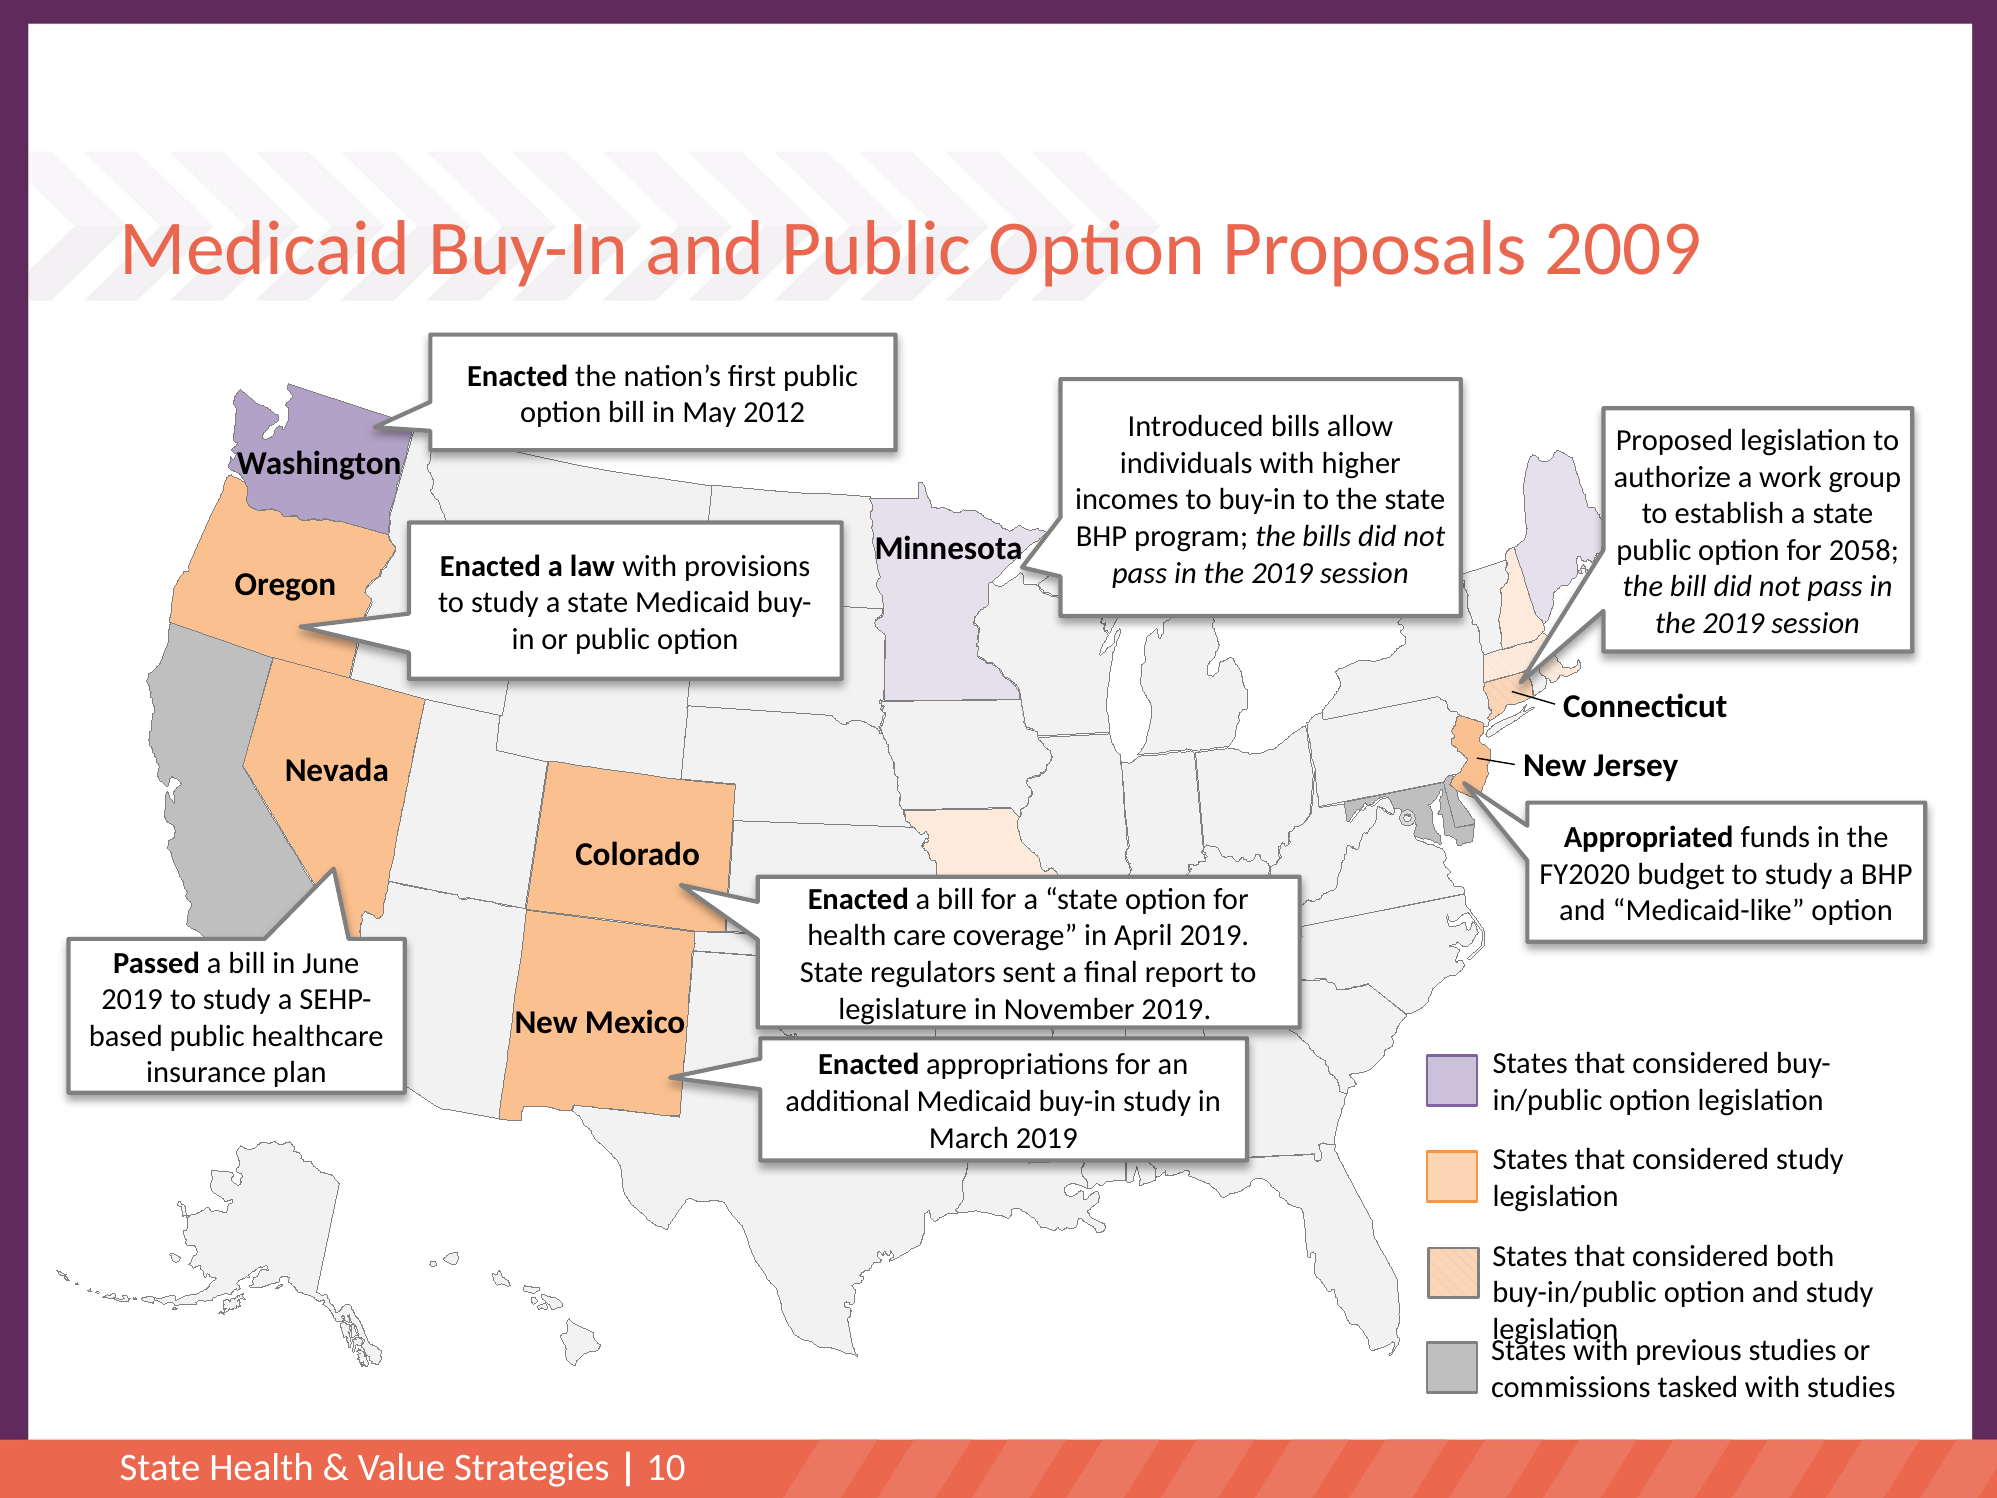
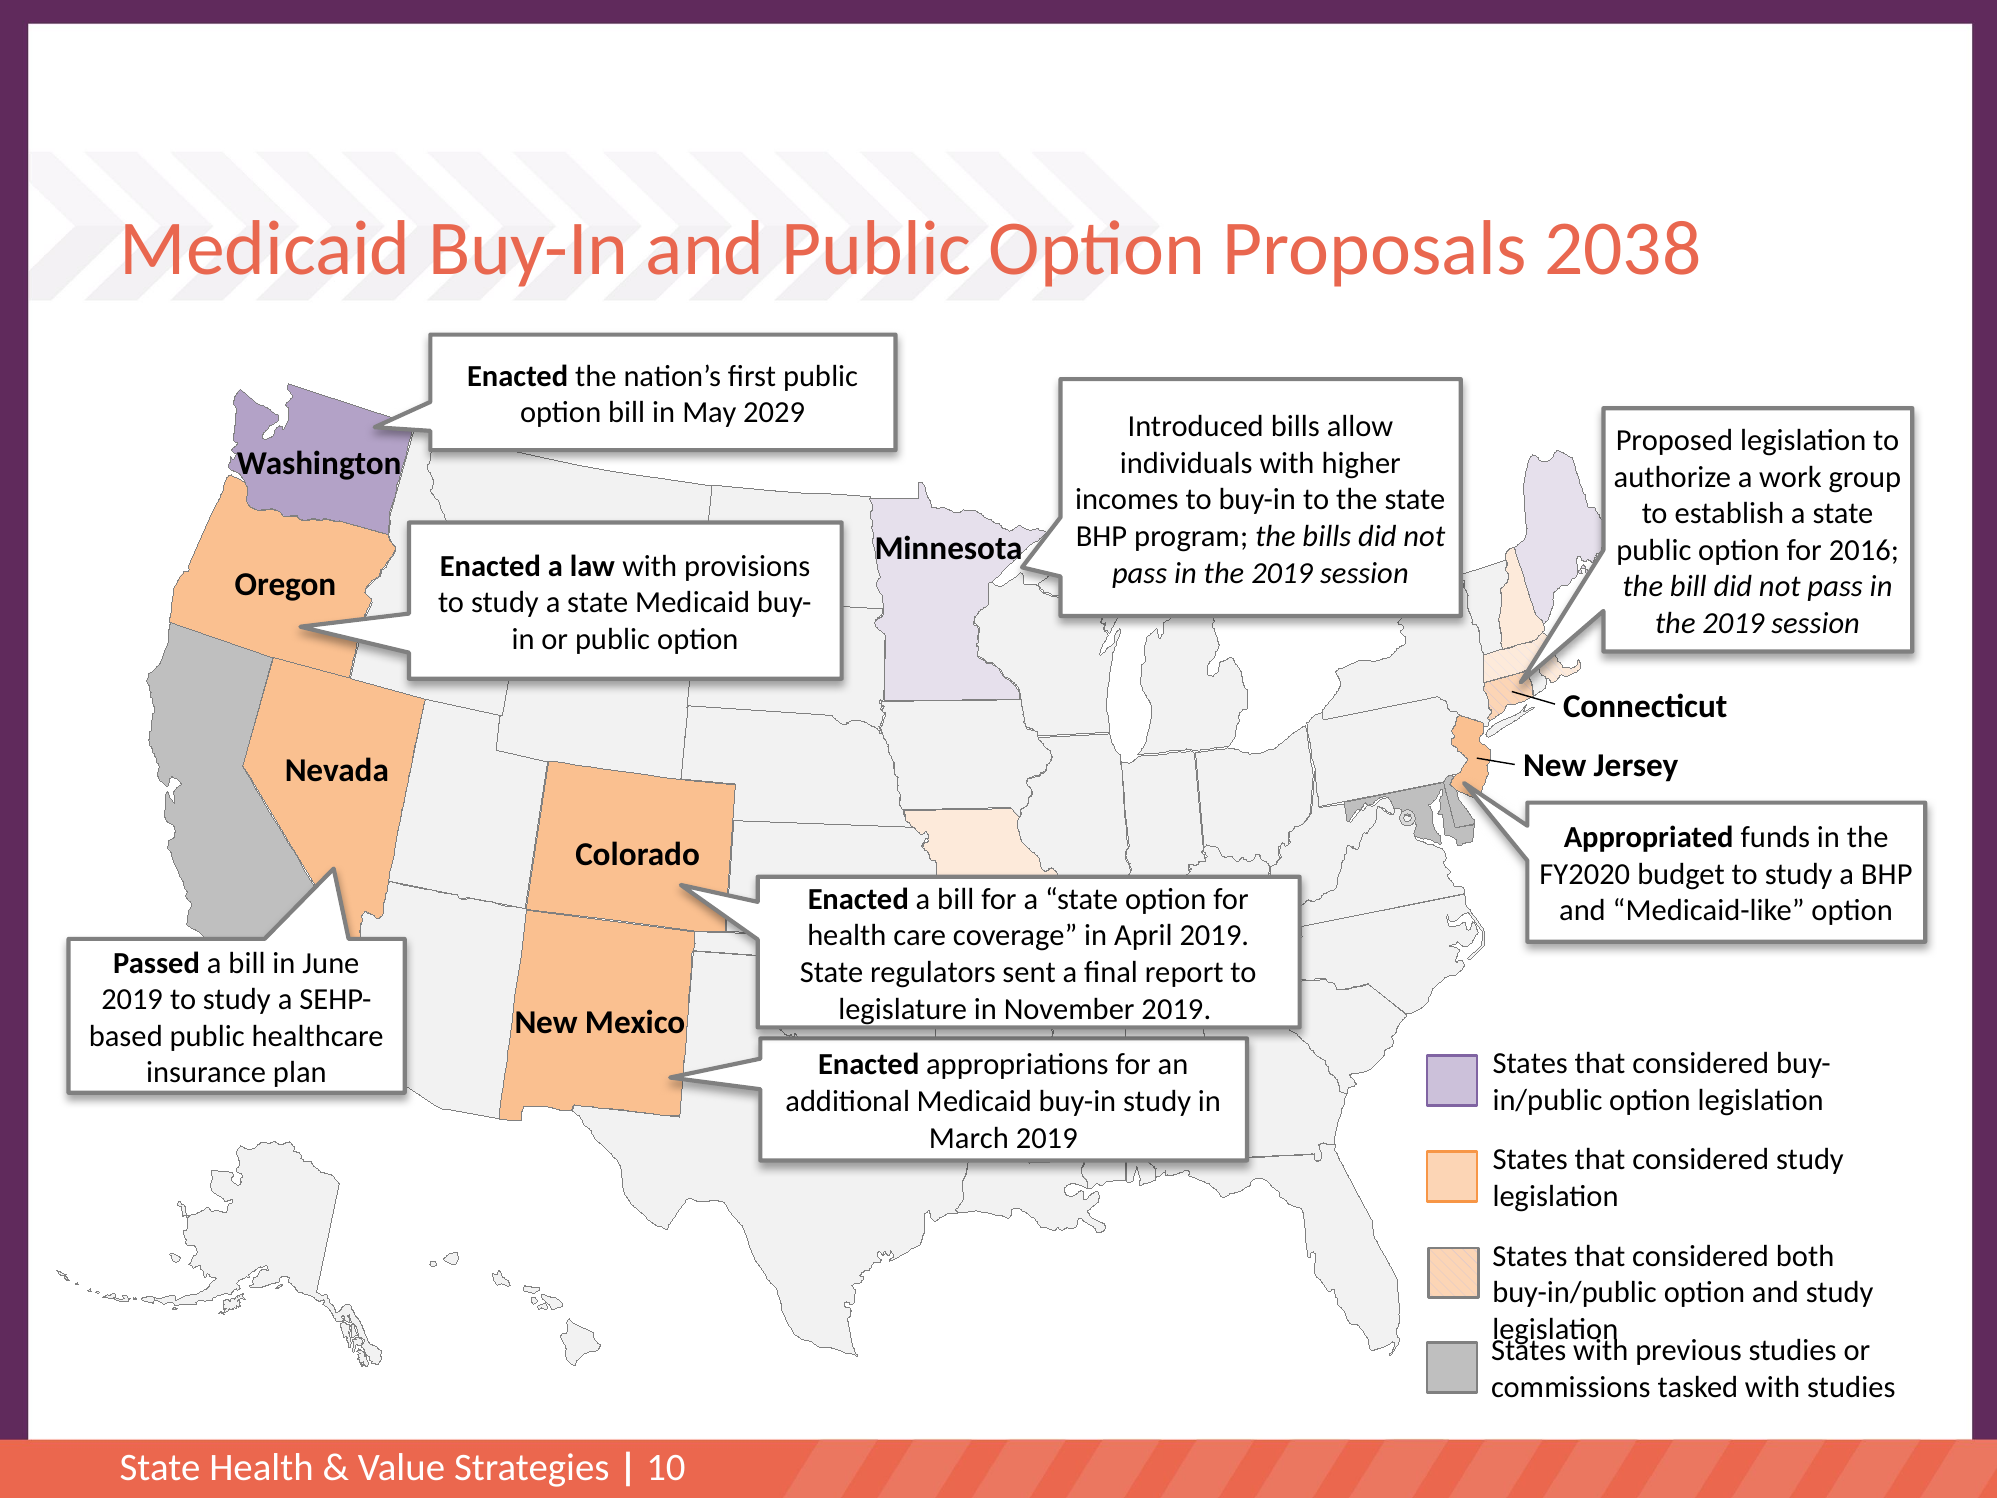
2009: 2009 -> 2038 (1623, 248)
2012: 2012 -> 2029 (774, 413)
2058: 2058 -> 2016 (1864, 550)
